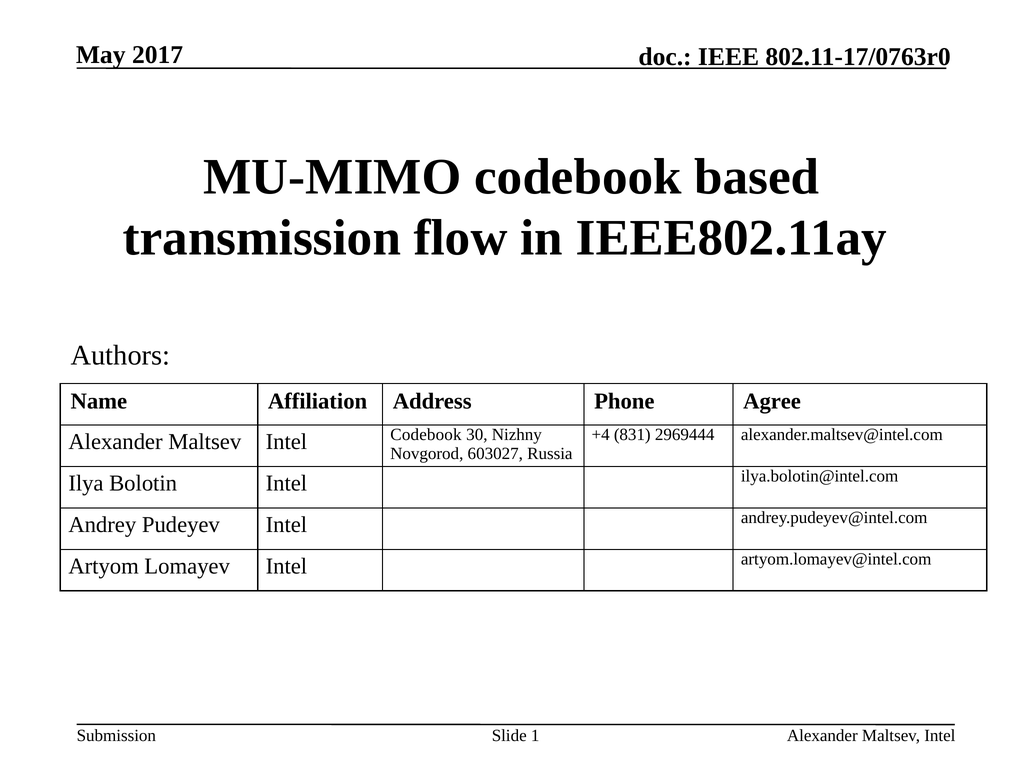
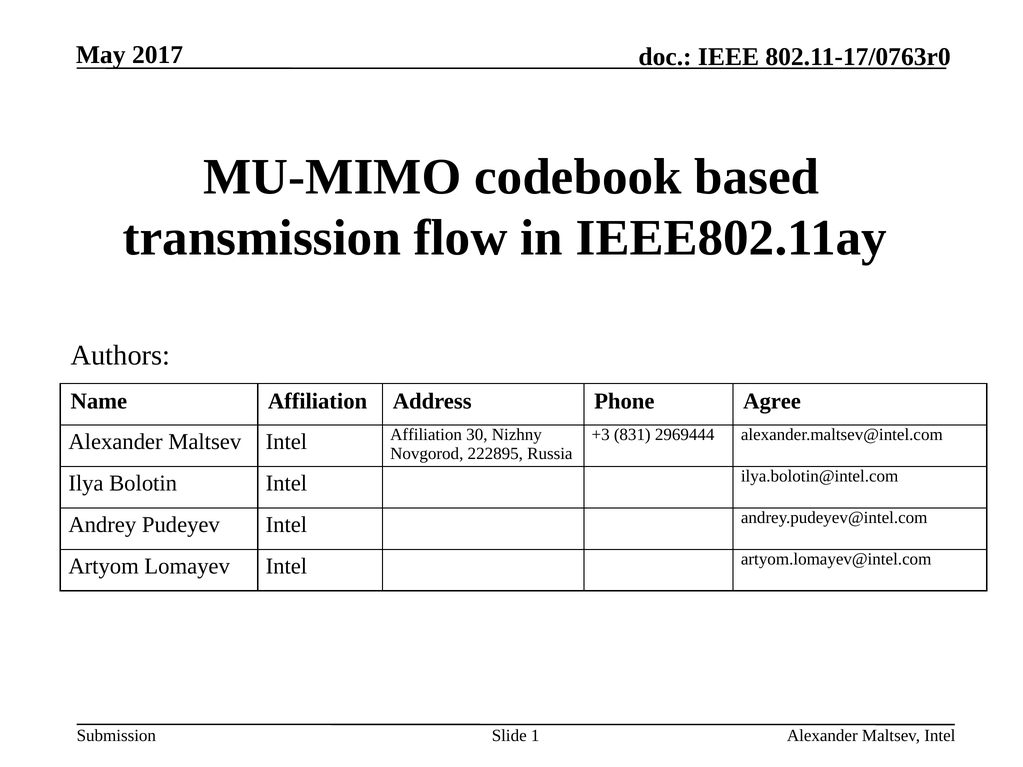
+4: +4 -> +3 (601, 435)
Intel Codebook: Codebook -> Affiliation (426, 435)
603027: 603027 -> 222895 (495, 454)
